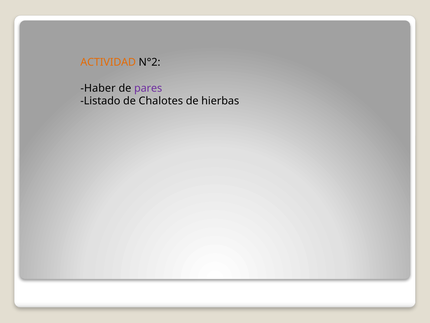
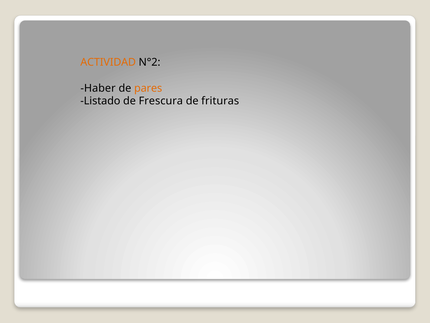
pares colour: purple -> orange (148, 88)
Chalotes: Chalotes -> Frescura (161, 101)
hierbas: hierbas -> frituras (220, 101)
